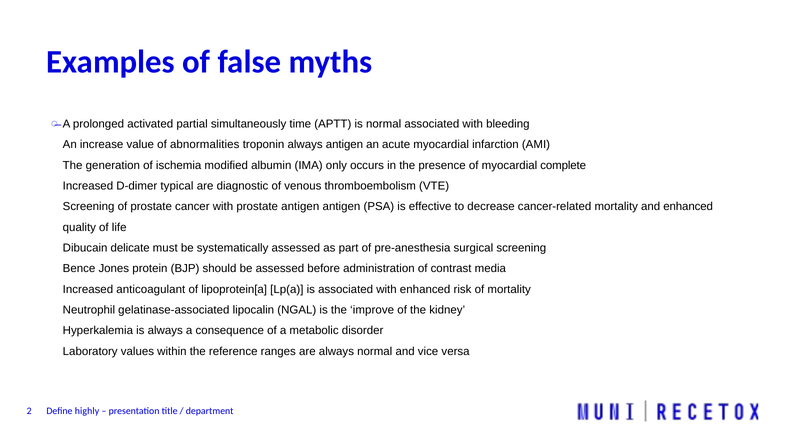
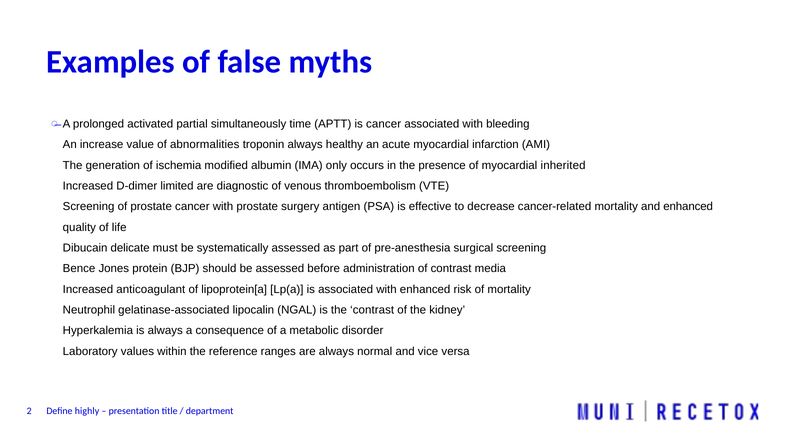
is normal: normal -> cancer (384, 124)
always antigen: antigen -> healthy (344, 144)
complete: complete -> inherited (563, 165)
typical: typical -> limited (177, 186)
prostate antigen: antigen -> surgery (300, 206)
the improve: improve -> contrast (372, 310)
